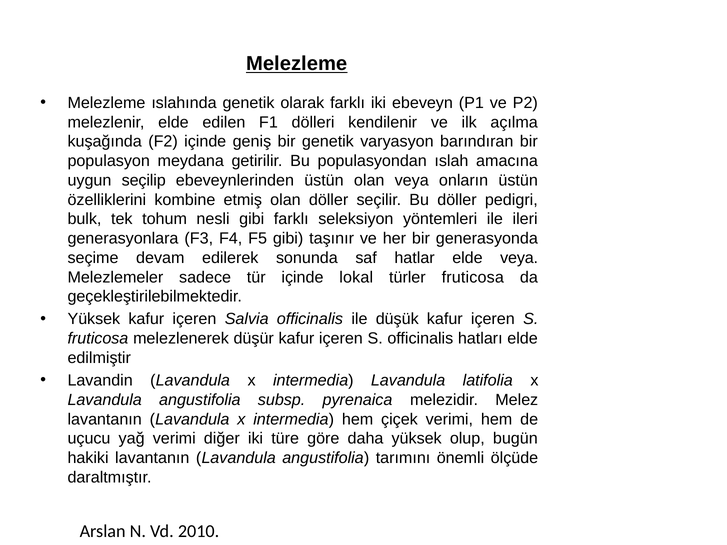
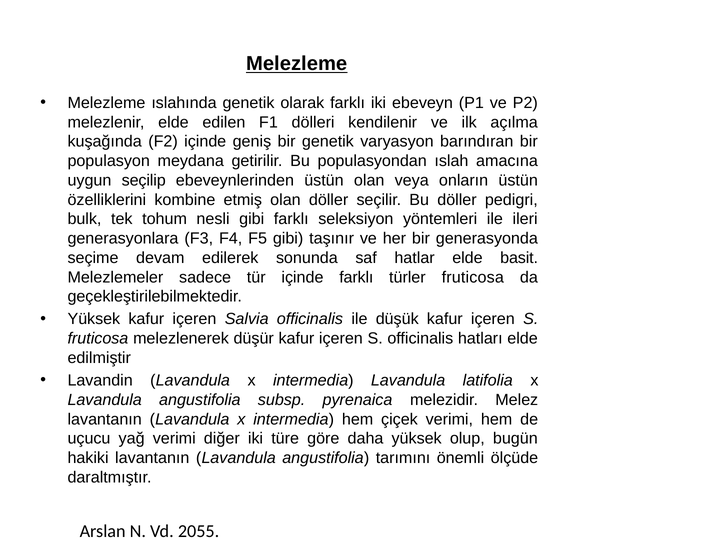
elde veya: veya -> basit (519, 258)
içinde lokal: lokal -> farklı (356, 277)
2010: 2010 -> 2055 (199, 532)
